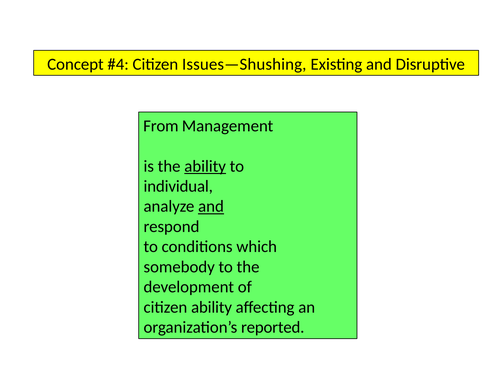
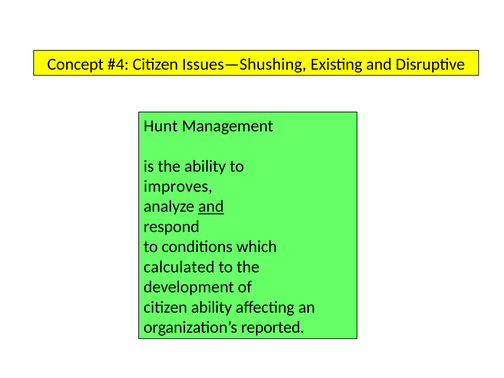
From: From -> Hunt (161, 126)
ability underline: present -> none (205, 166)
individual: individual -> improves (178, 186)
somebody: somebody -> calculated (179, 267)
